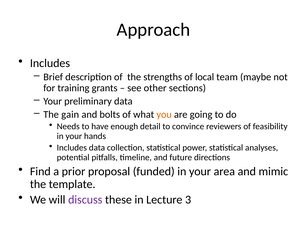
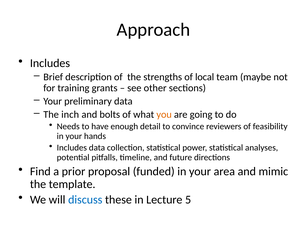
gain: gain -> inch (70, 115)
discuss colour: purple -> blue (85, 200)
3: 3 -> 5 (188, 200)
